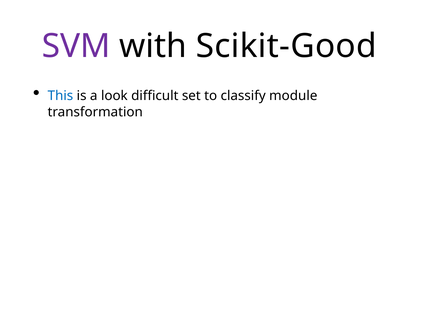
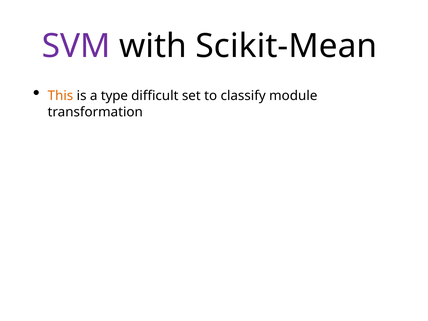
Scikit-Good: Scikit-Good -> Scikit-Mean (286, 46)
This colour: blue -> orange (60, 96)
look: look -> type (114, 96)
